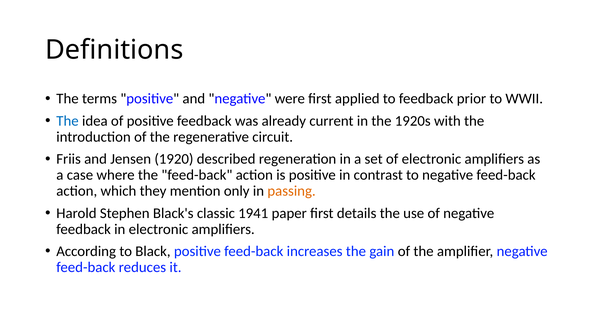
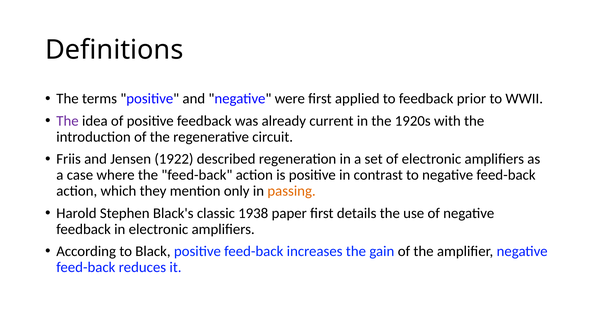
The colour: blue -> purple (68, 121)
1920: 1920 -> 1922 (174, 159)
1941: 1941 -> 1938 (253, 214)
